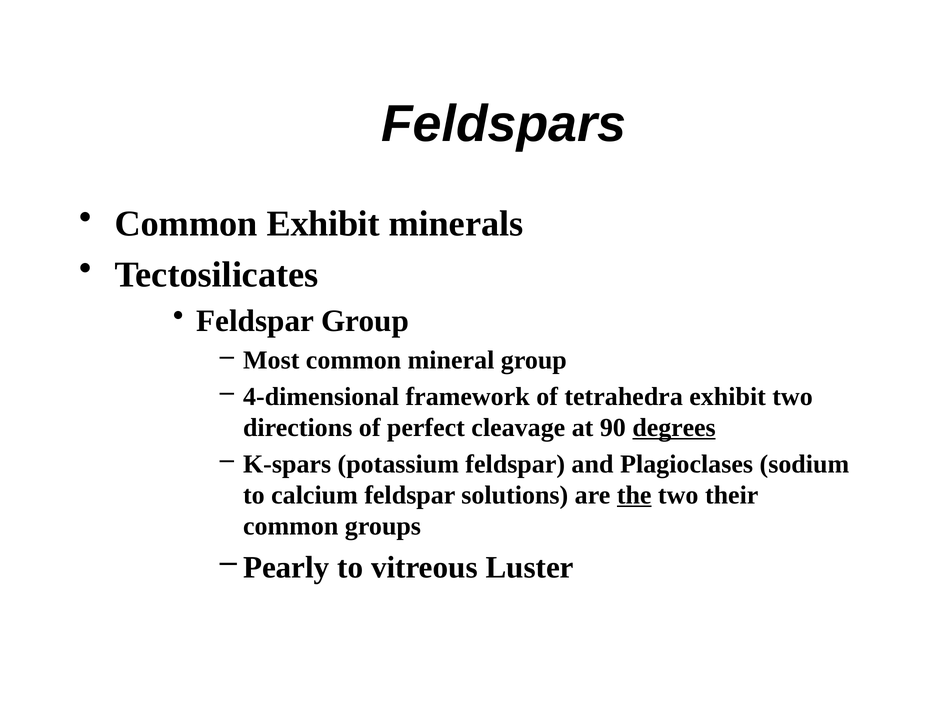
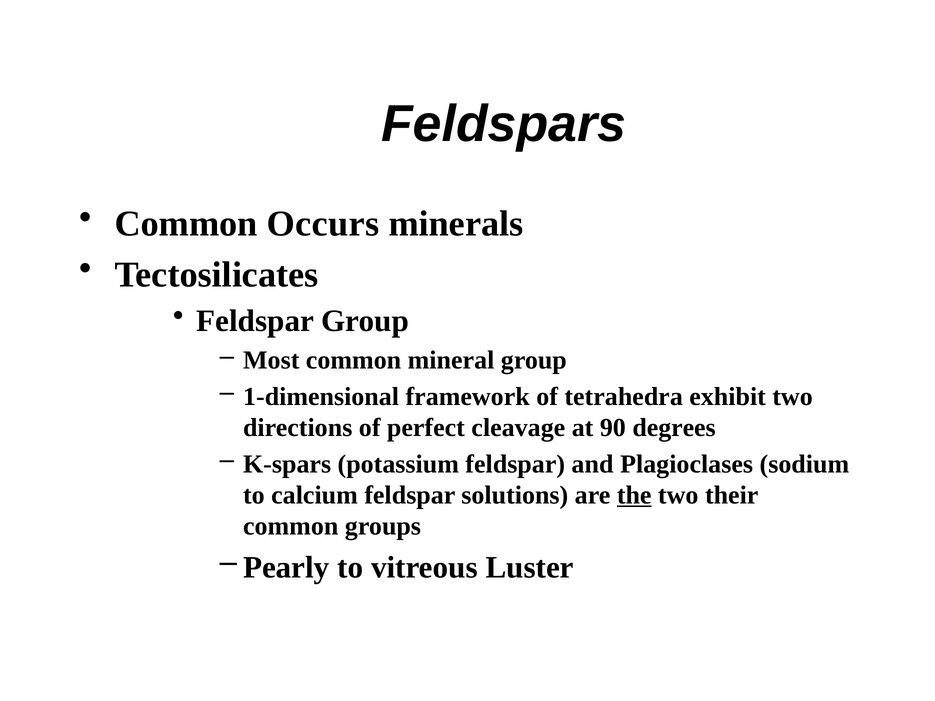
Common Exhibit: Exhibit -> Occurs (323, 224)
4-dimensional: 4-dimensional -> 1-dimensional (321, 397)
degrees underline: present -> none (674, 428)
